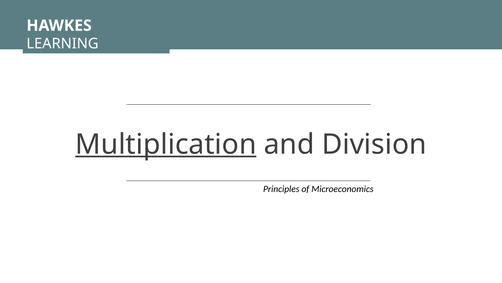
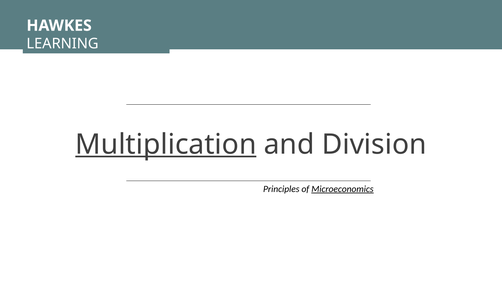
Microeconomics underline: none -> present (342, 189)
